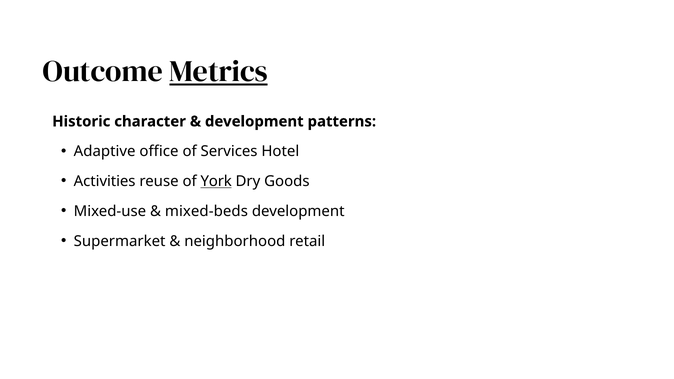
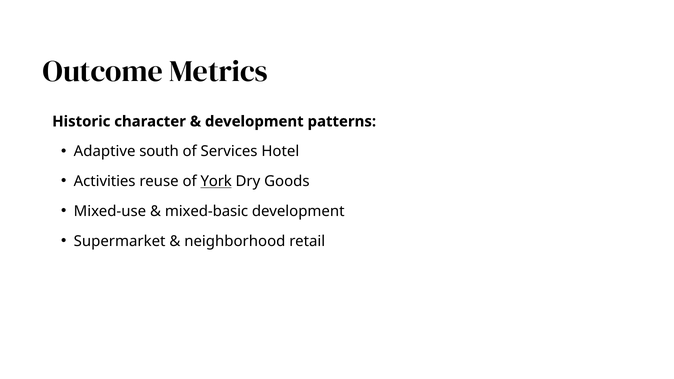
Metrics underline: present -> none (219, 72)
office: office -> south (159, 151)
mixed-beds: mixed-beds -> mixed-basic (207, 211)
